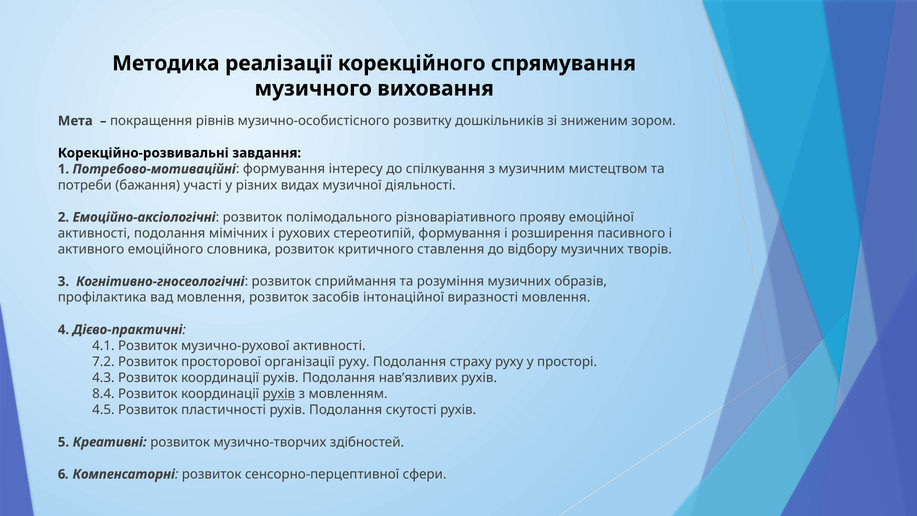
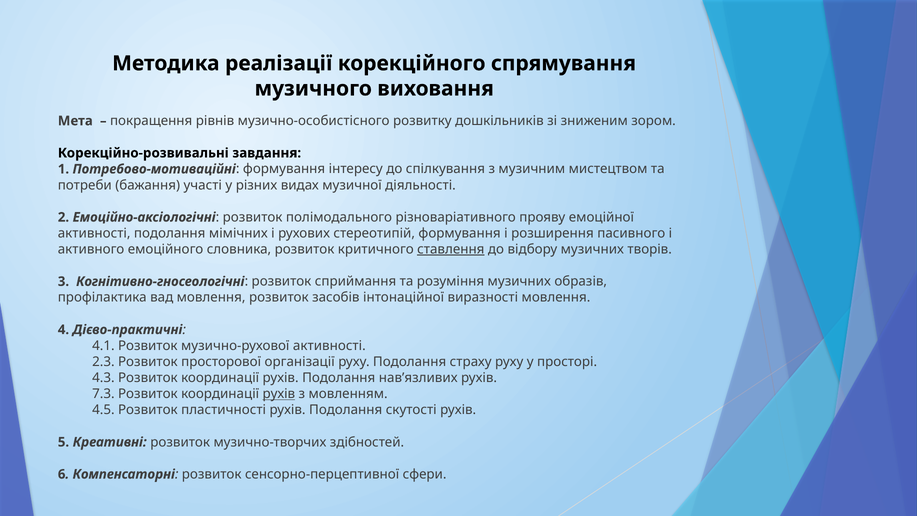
ставлення underline: none -> present (451, 249)
7.2: 7.2 -> 2.3 (103, 362)
8.4: 8.4 -> 7.3 (103, 394)
